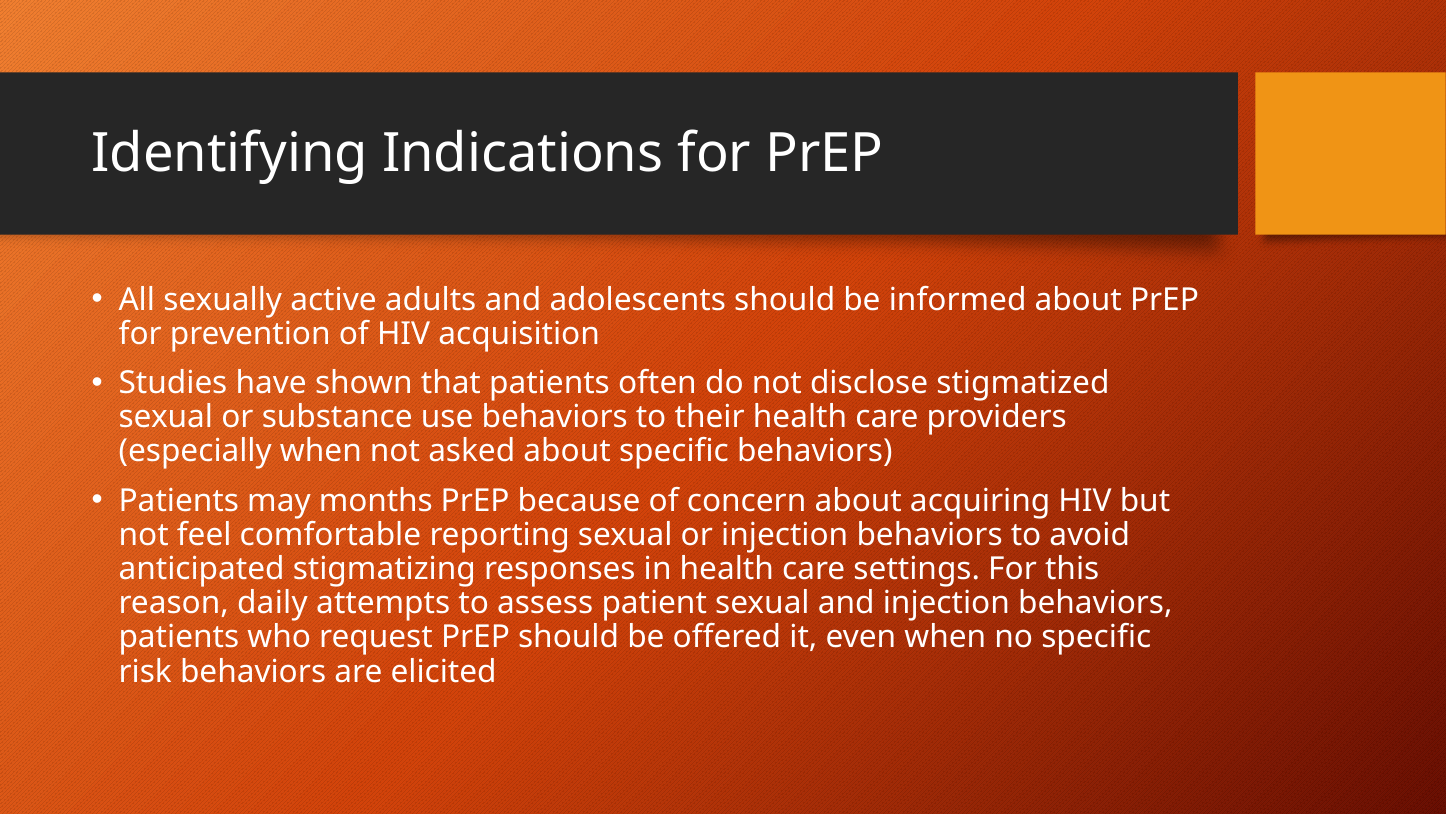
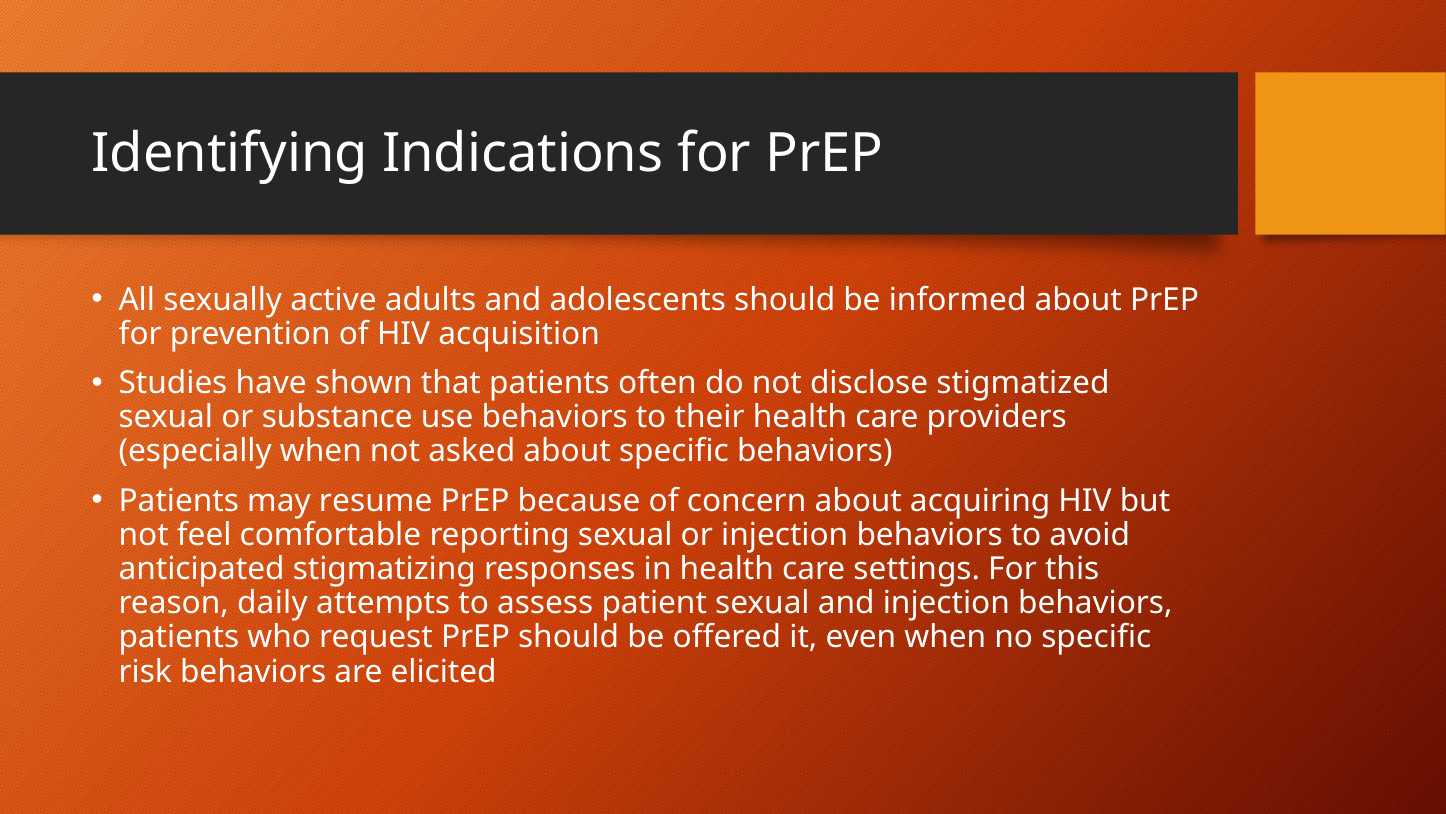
months: months -> resume (376, 500)
